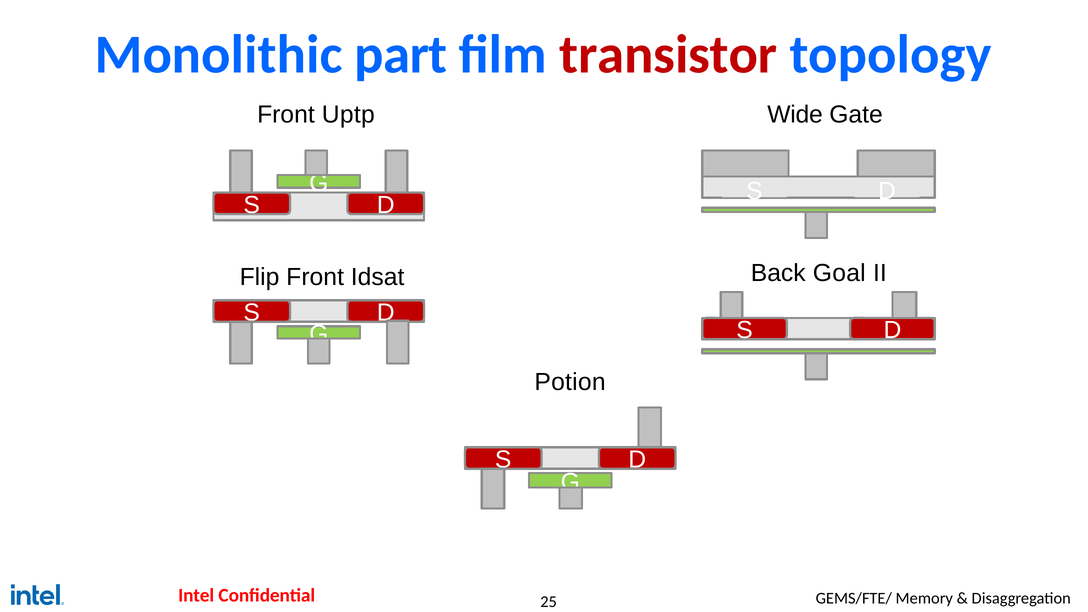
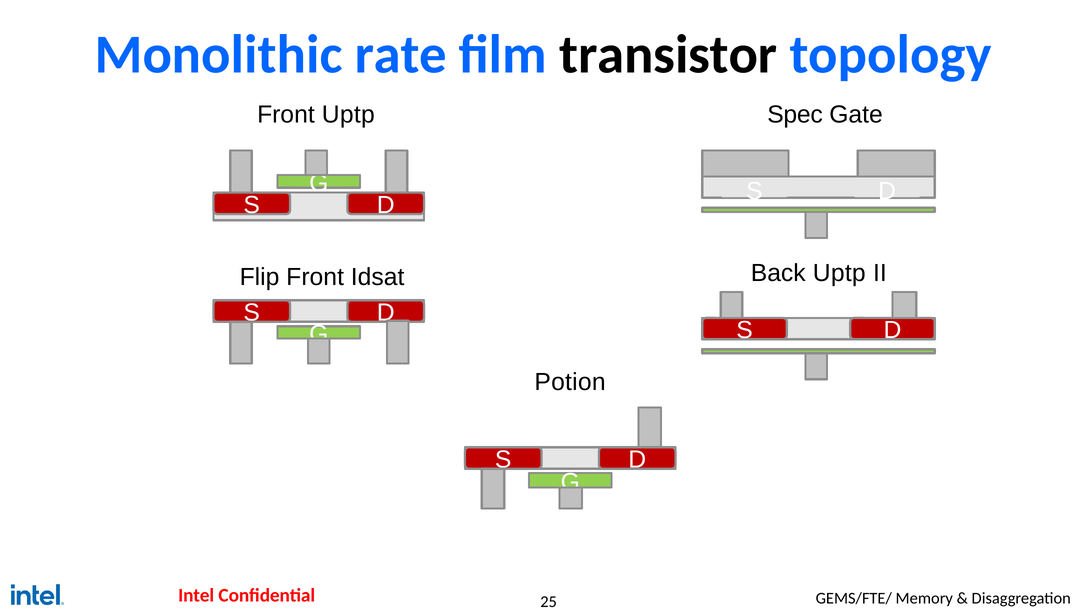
part: part -> rate (401, 55)
transistor colour: red -> black (668, 55)
Wide: Wide -> Spec (795, 114)
Back Goal: Goal -> Uptp (839, 273)
